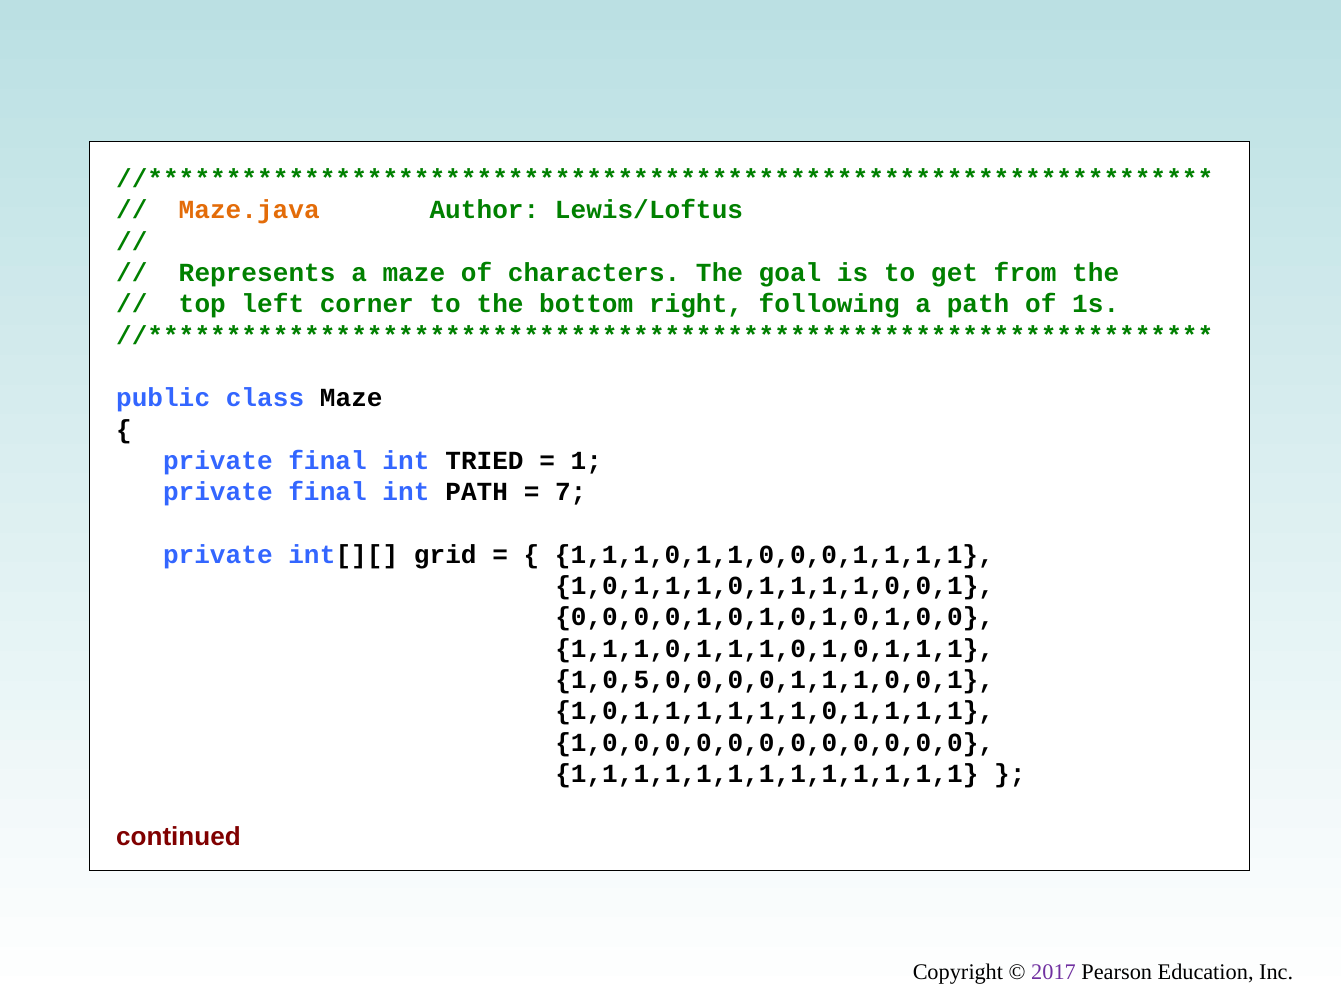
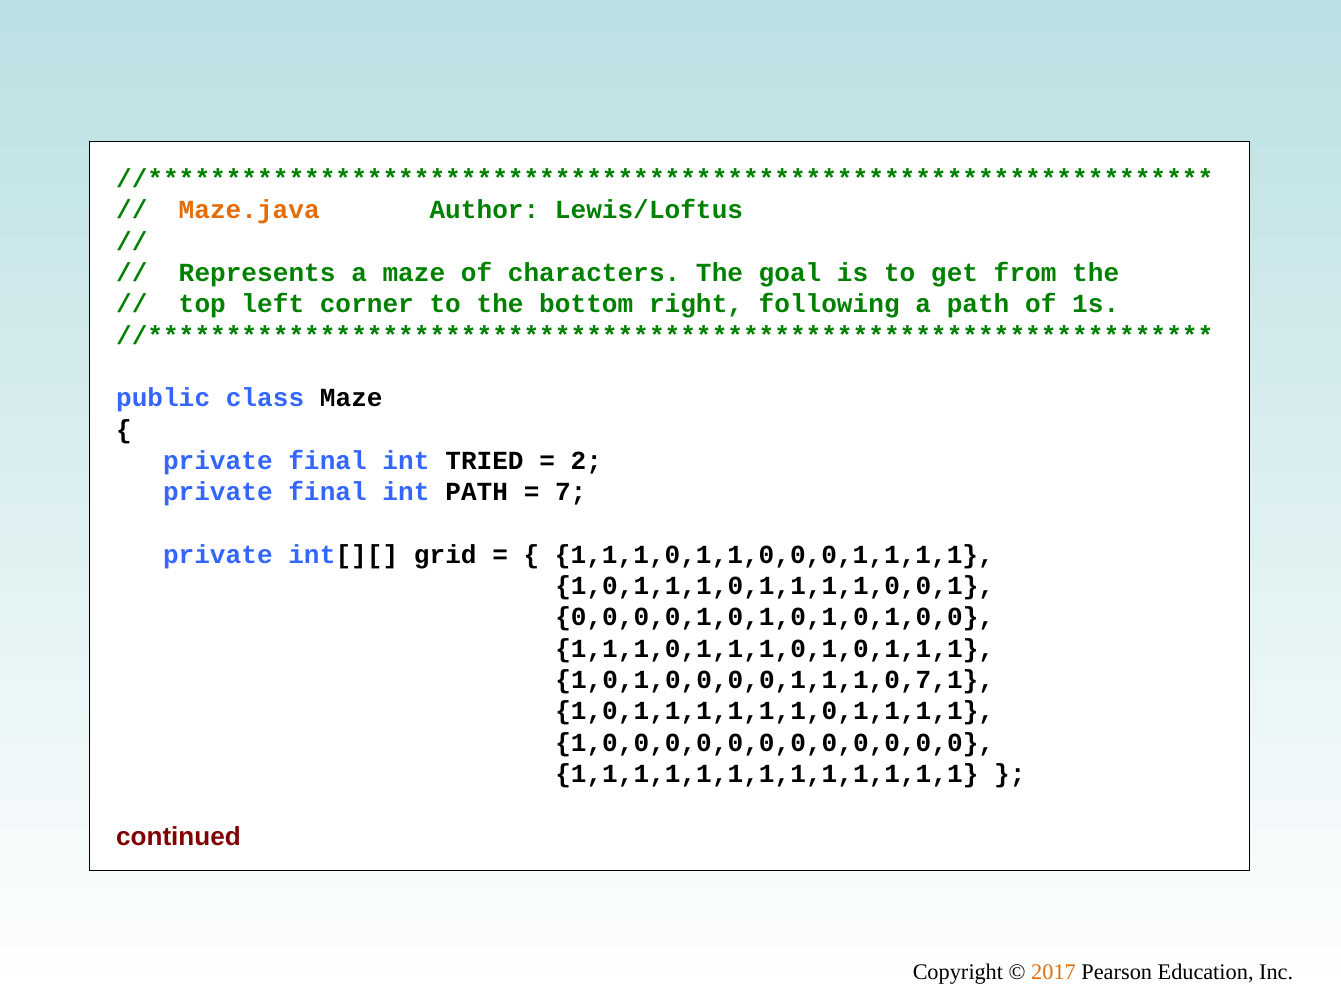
1: 1 -> 2 (586, 461)
1,0,5,0,0,0,0,1,1,1,0,0,1: 1,0,5,0,0,0,0,1,1,1,0,0,1 -> 1,0,1,0,0,0,0,1,1,1,0,7,1 (775, 680)
2017 colour: purple -> orange (1054, 972)
